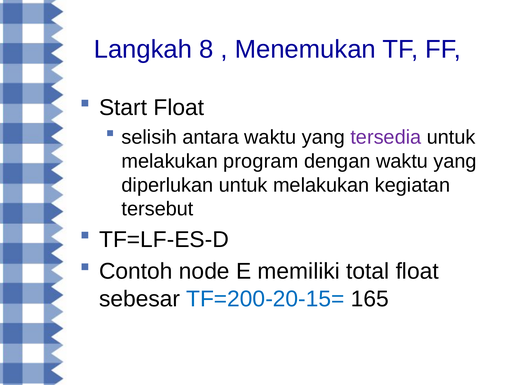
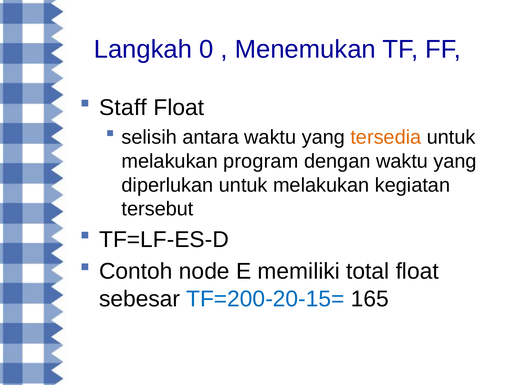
8: 8 -> 0 (206, 49)
Start: Start -> Staff (123, 108)
tersedia colour: purple -> orange (386, 137)
